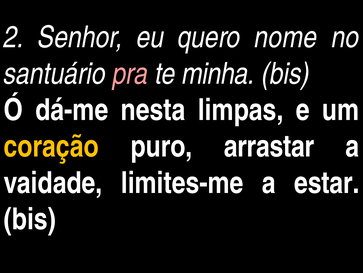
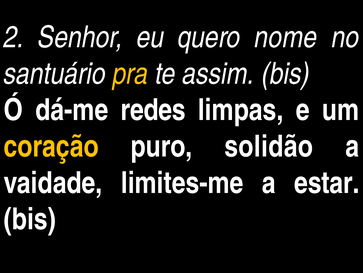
pra colour: pink -> yellow (130, 74)
minha: minha -> assim (218, 74)
nesta: nesta -> redes (153, 110)
arrastar: arrastar -> solidão (269, 146)
